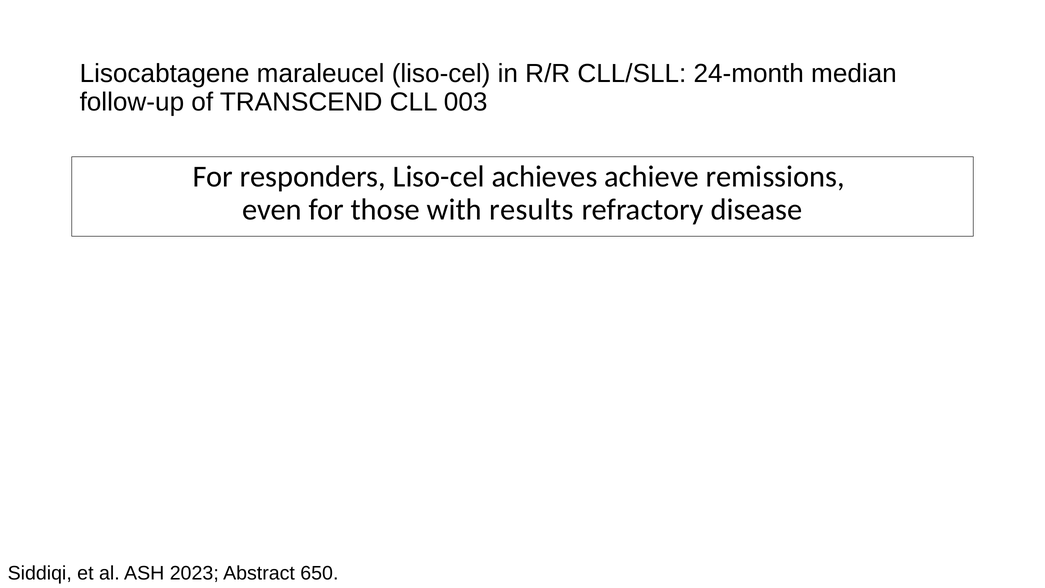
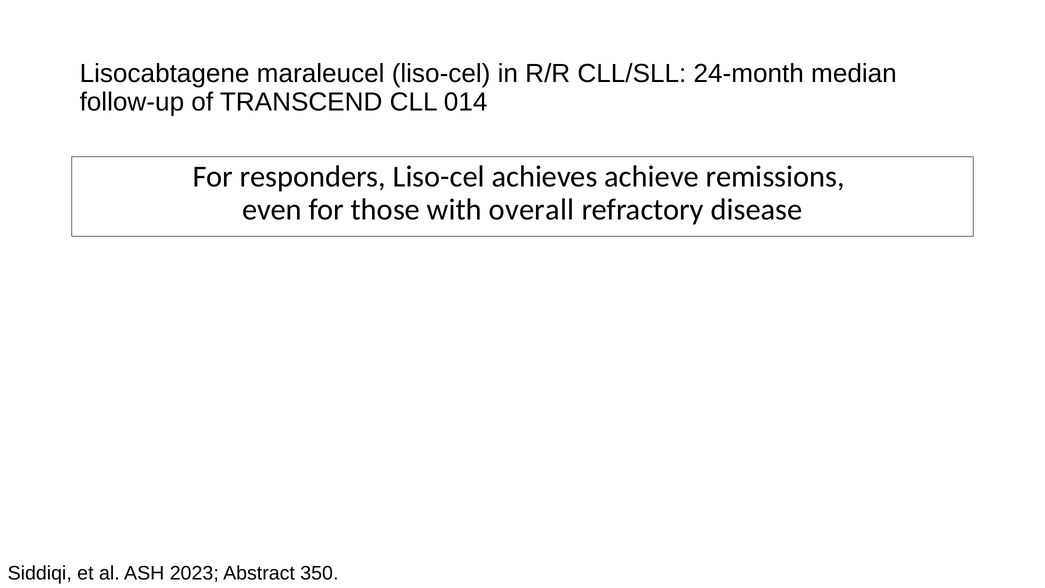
003: 003 -> 014 (466, 102)
results: results -> overall (532, 210)
650: 650 -> 350 (319, 573)
